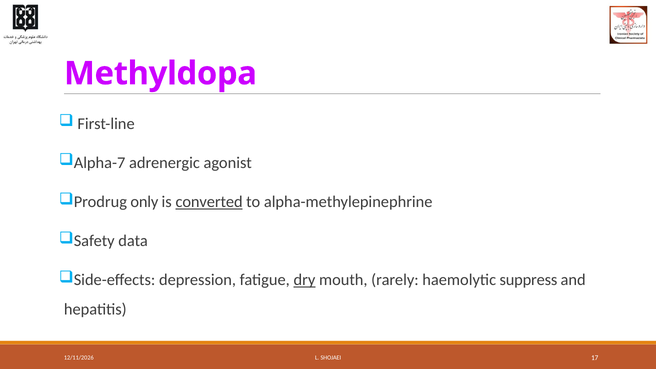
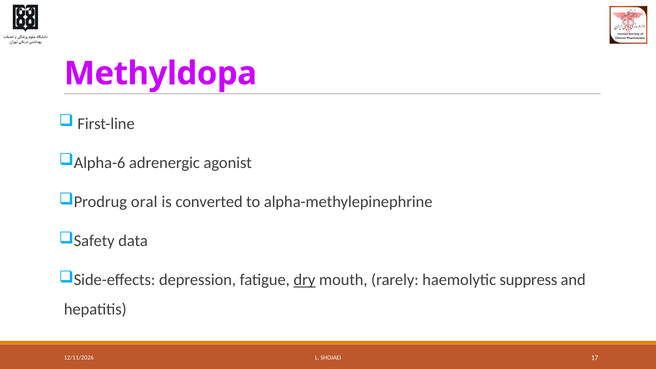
Alpha-7: Alpha-7 -> Alpha-6 (100, 163)
only: only -> oral (144, 202)
converted underline: present -> none (209, 202)
